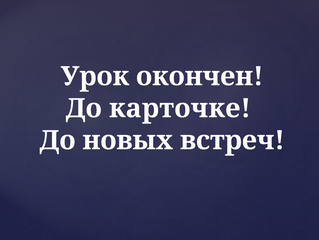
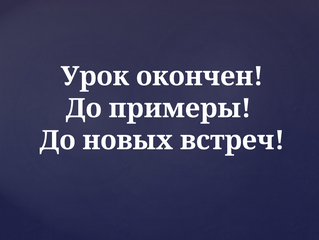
карточке: карточке -> примеры (180, 108)
